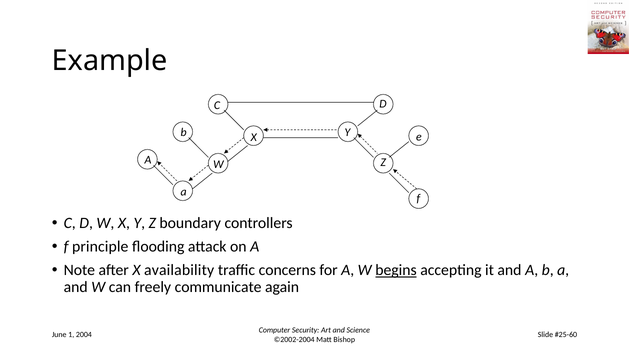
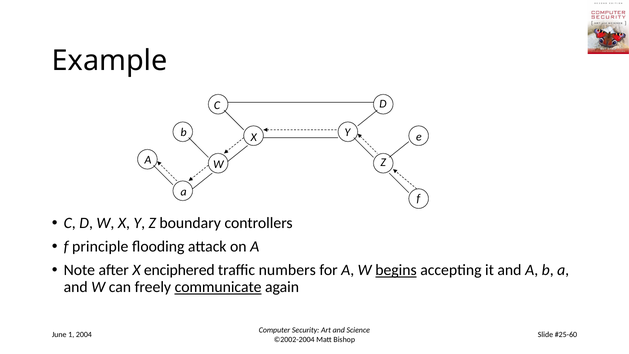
availability: availability -> enciphered (179, 270)
concerns: concerns -> numbers (287, 270)
communicate underline: none -> present (218, 287)
